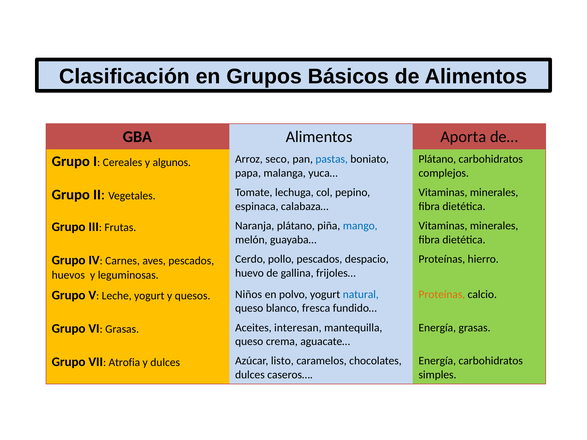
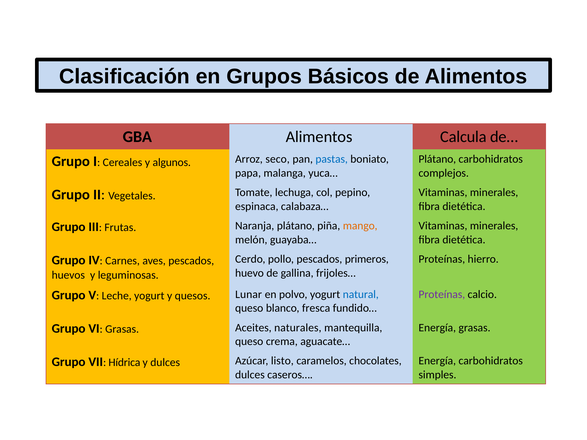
Aporta: Aporta -> Calcula (463, 137)
mango colour: blue -> orange (360, 226)
despacio: despacio -> primeros (367, 259)
Proteínas colour: orange -> purple (442, 294)
Niños: Niños -> Lunar (249, 294)
interesan: interesan -> naturales (298, 328)
Atrofia: Atrofia -> Hídrica (124, 363)
